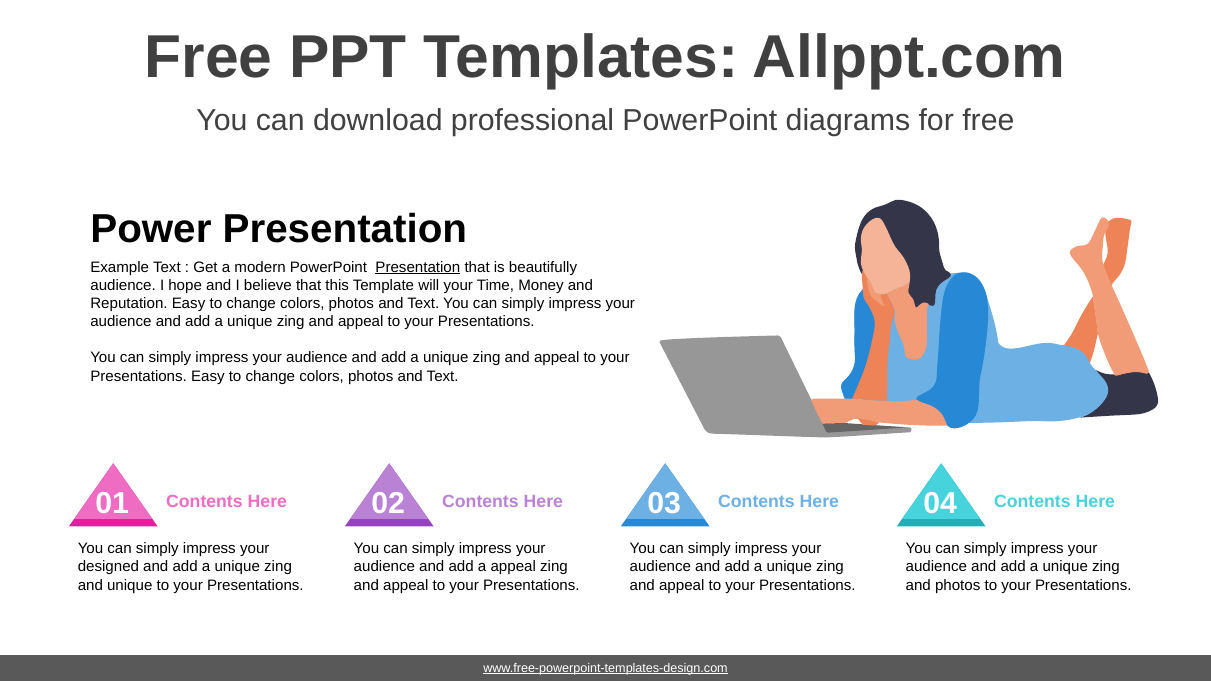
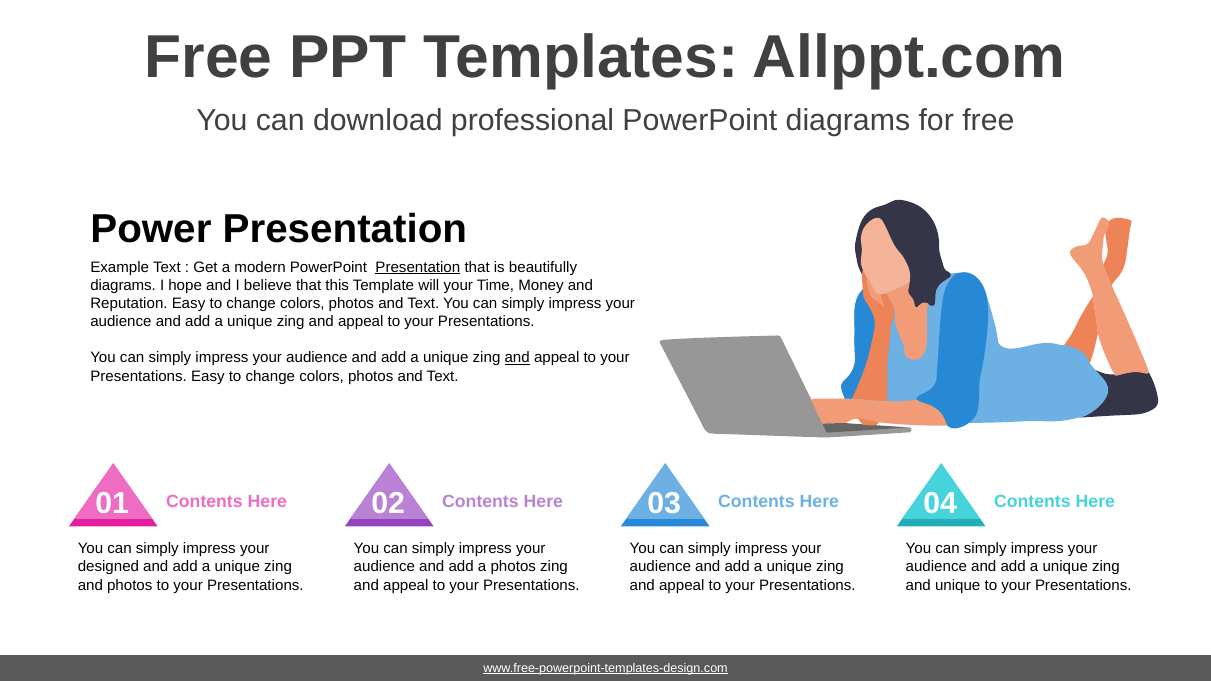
audience: audience -> diagrams (123, 285)
and underline: none -> present (517, 358)
a appeal: appeal -> photos (513, 567)
and unique: unique -> photos (130, 585)
and photos: photos -> unique (958, 585)
